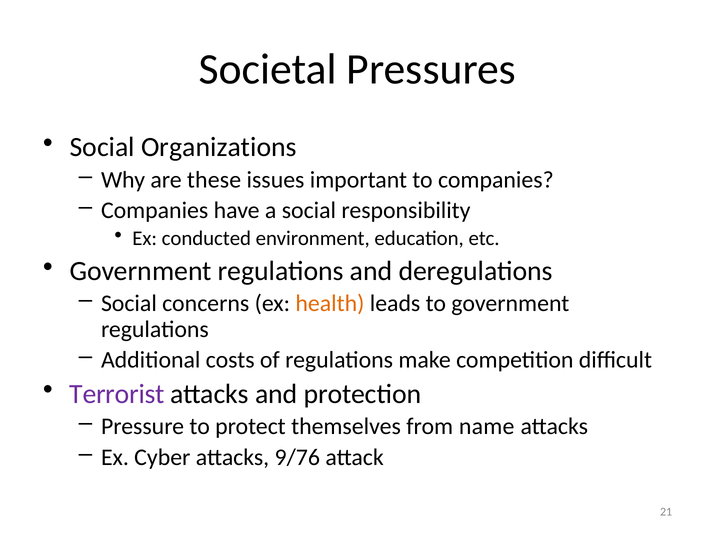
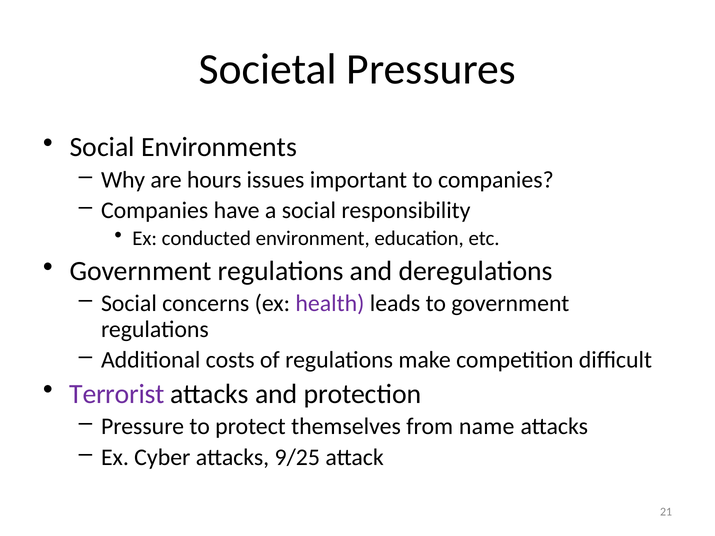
Organizations: Organizations -> Environments (219, 147)
these: these -> hours (214, 180)
health colour: orange -> purple (330, 304)
9/76: 9/76 -> 9/25 (297, 457)
